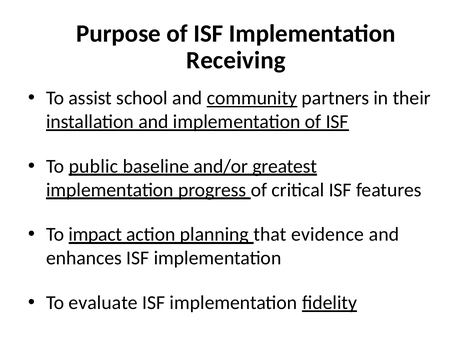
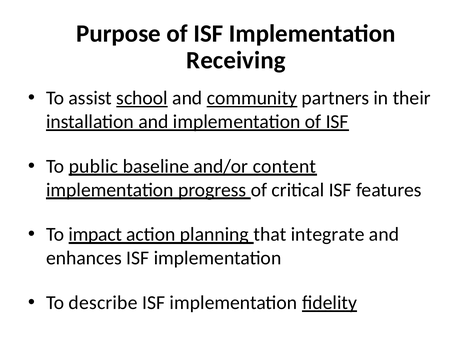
school underline: none -> present (142, 98)
greatest: greatest -> content (285, 166)
evidence: evidence -> integrate (328, 234)
evaluate: evaluate -> describe (103, 303)
